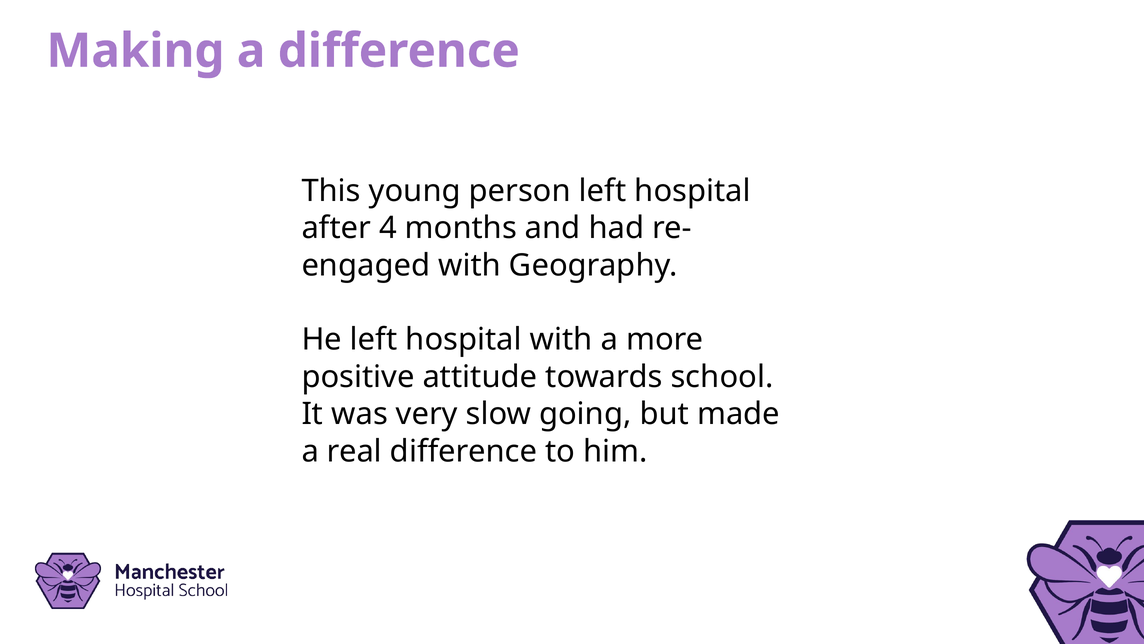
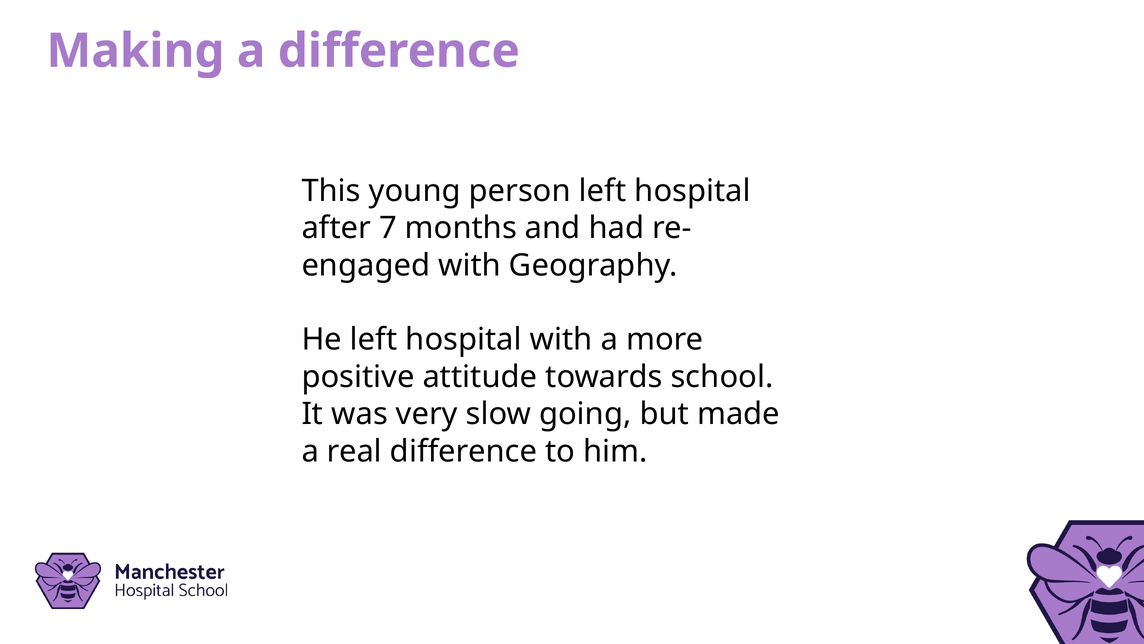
4: 4 -> 7 (388, 228)
